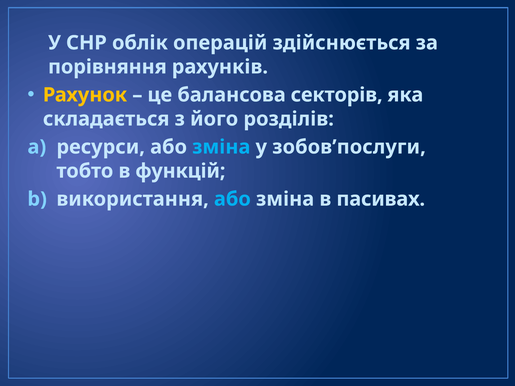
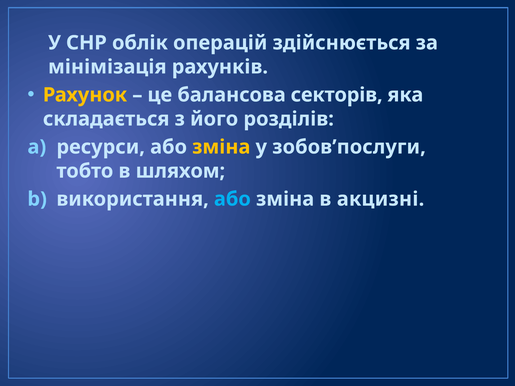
порівняння: порівняння -> мінімізація (107, 67)
зміна colour: light blue -> yellow (221, 147)
функцій: функцій -> шляхом (180, 171)
пасивах: пасивах -> акцизні (381, 199)
